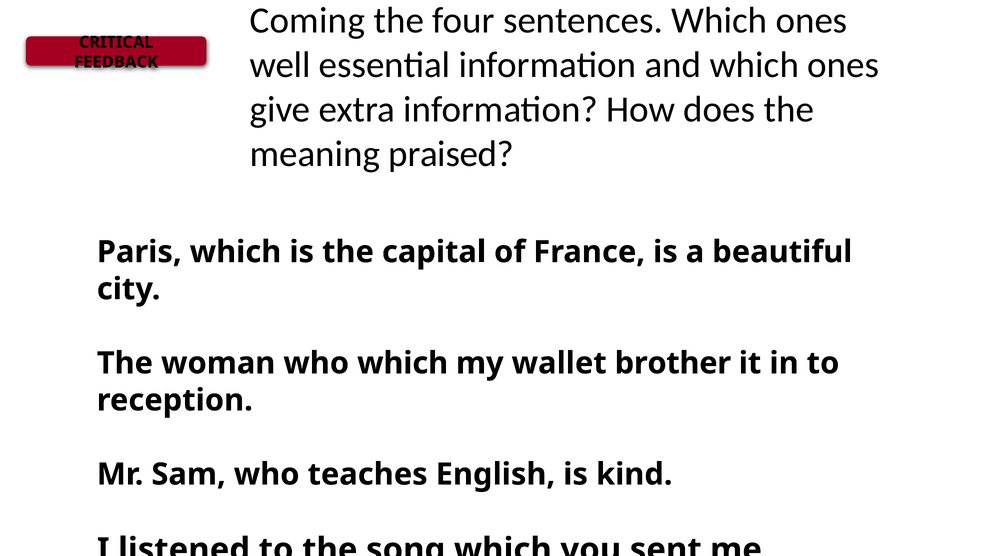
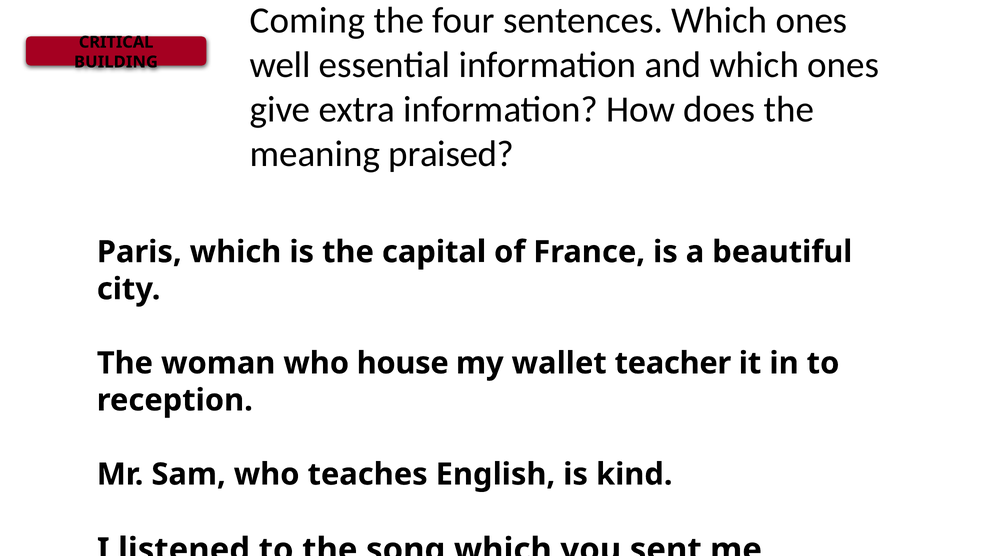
FEEDBACK: FEEDBACK -> BUILDING (116, 62)
who which: which -> house (403, 363)
brother: brother -> teacher (673, 363)
